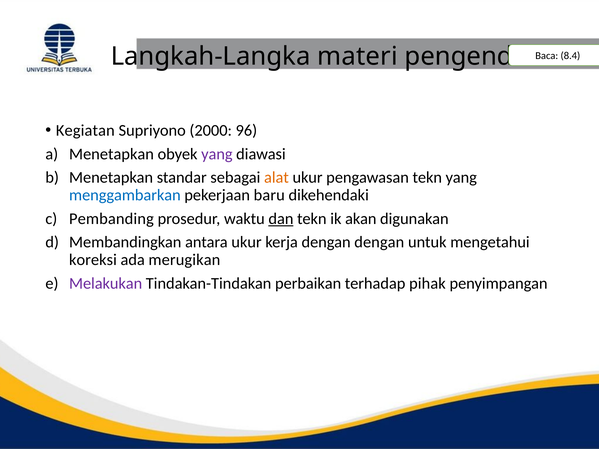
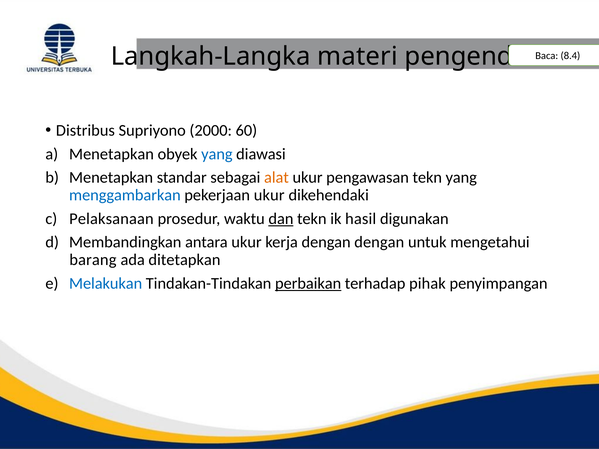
Kegiatan: Kegiatan -> Distribus (85, 130)
96: 96 -> 60 (246, 130)
yang colour: purple -> blue (217, 154)
pekerjaan baru: baru -> ukur (269, 195)
Pembanding: Pembanding -> Pelaksanaan (111, 219)
akan: akan -> hasil (361, 219)
koreksi: koreksi -> barang (93, 260)
merugikan: merugikan -> ditetapkan (184, 260)
Melakukan colour: purple -> blue (106, 284)
perbaikan underline: none -> present (308, 284)
